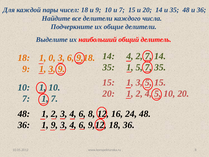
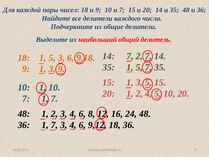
14 4: 4 -> 7 (130, 56)
18 1 0: 0 -> 5 (52, 58)
36 1 9: 9 -> 7 (54, 125)
